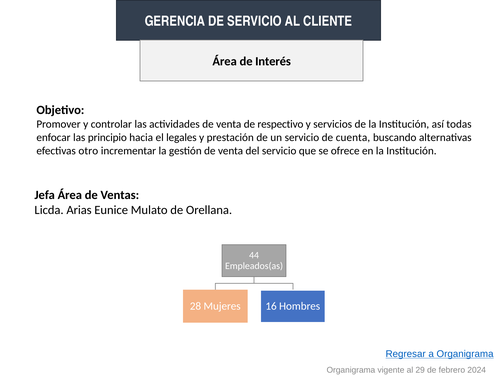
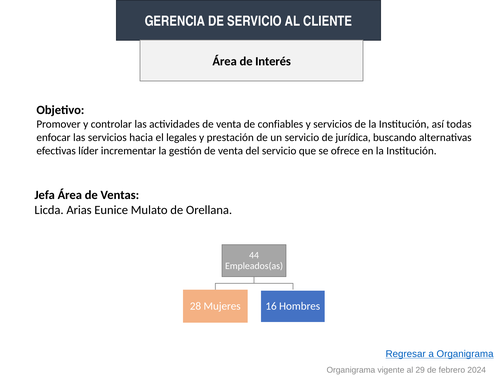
respectivo: respectivo -> confiables (280, 124)
las principio: principio -> servicios (107, 137)
cuenta: cuenta -> jurídica (353, 137)
otro: otro -> líder (88, 151)
